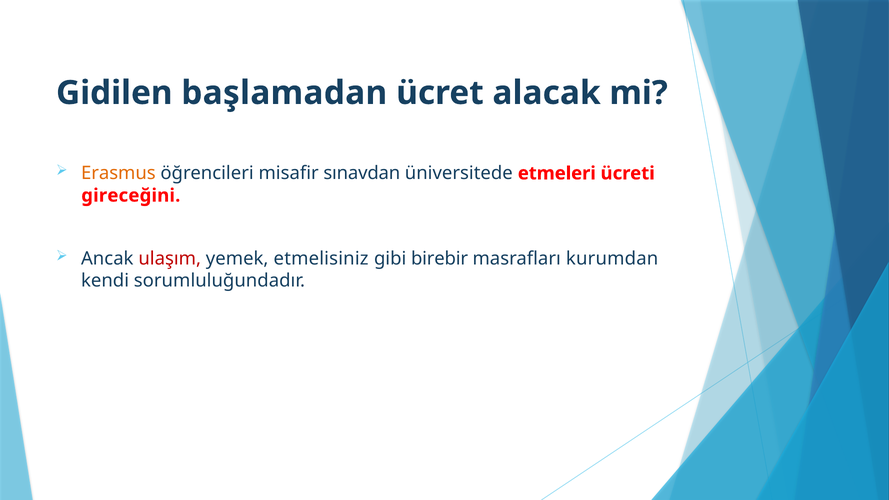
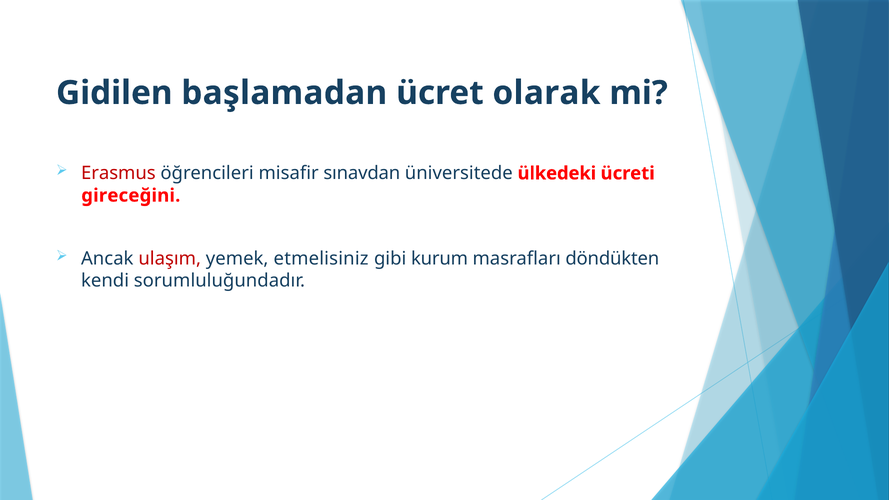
alacak: alacak -> olarak (546, 93)
Erasmus colour: orange -> red (118, 173)
etmeleri: etmeleri -> ülkedeki (557, 173)
birebir: birebir -> kurum (440, 259)
kurumdan: kurumdan -> döndükten (612, 259)
